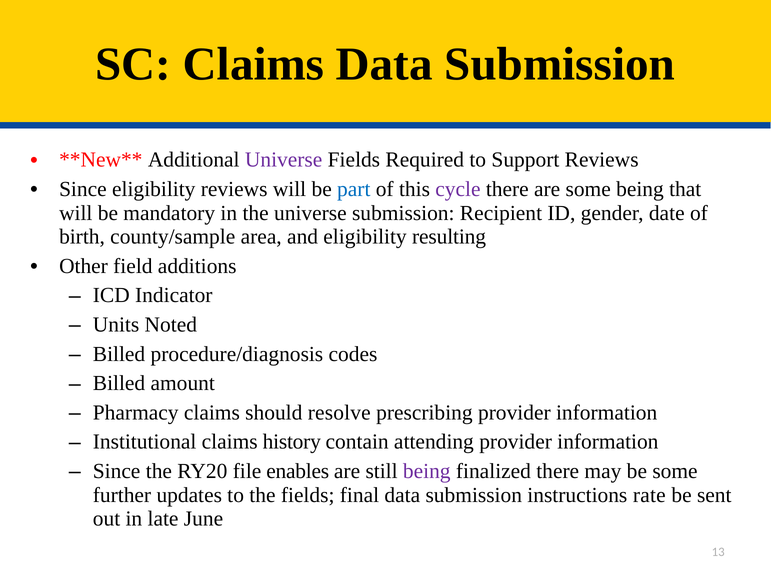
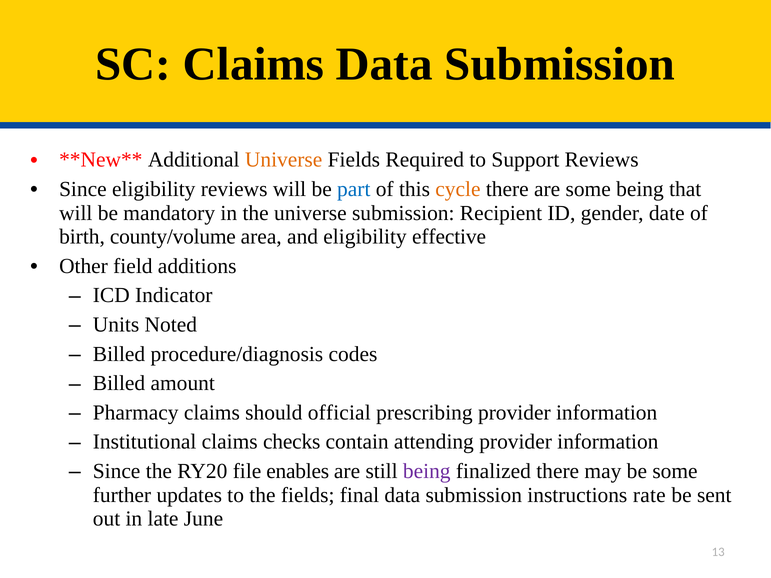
Universe colour: purple -> orange (284, 160)
cycle colour: purple -> orange (458, 189)
county/sample: county/sample -> county/volume (173, 237)
resulting: resulting -> effective (449, 237)
resolve: resolve -> official (339, 413)
history: history -> checks (292, 442)
